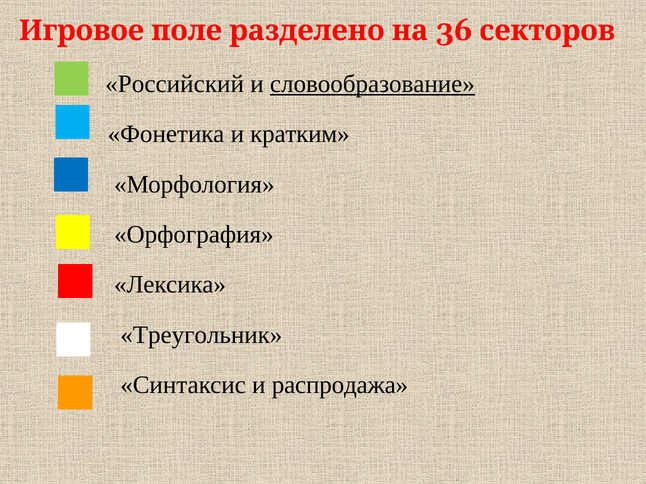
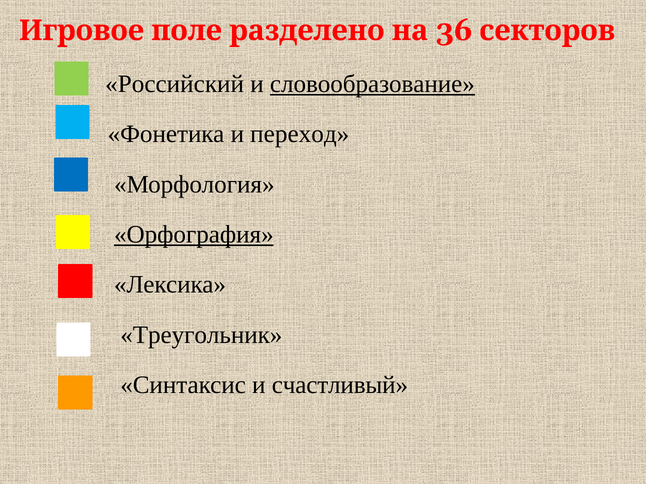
кратким: кратким -> переход (300, 134)
Орфография underline: none -> present (194, 235)
распродажа: распродажа -> счастливый (340, 386)
